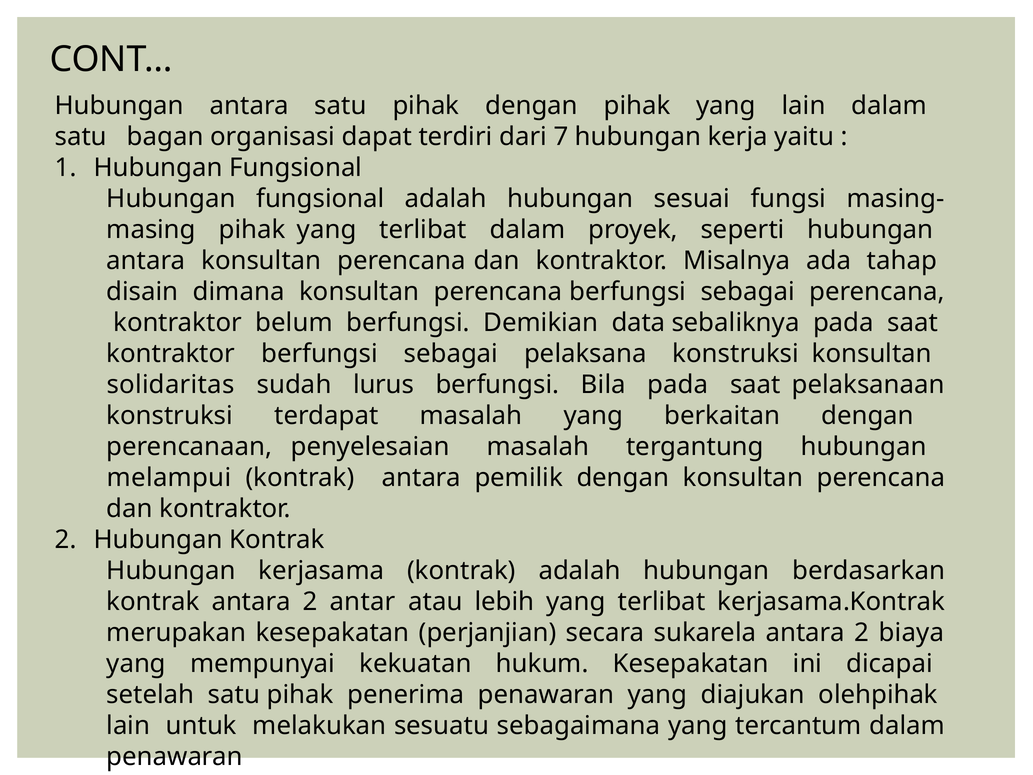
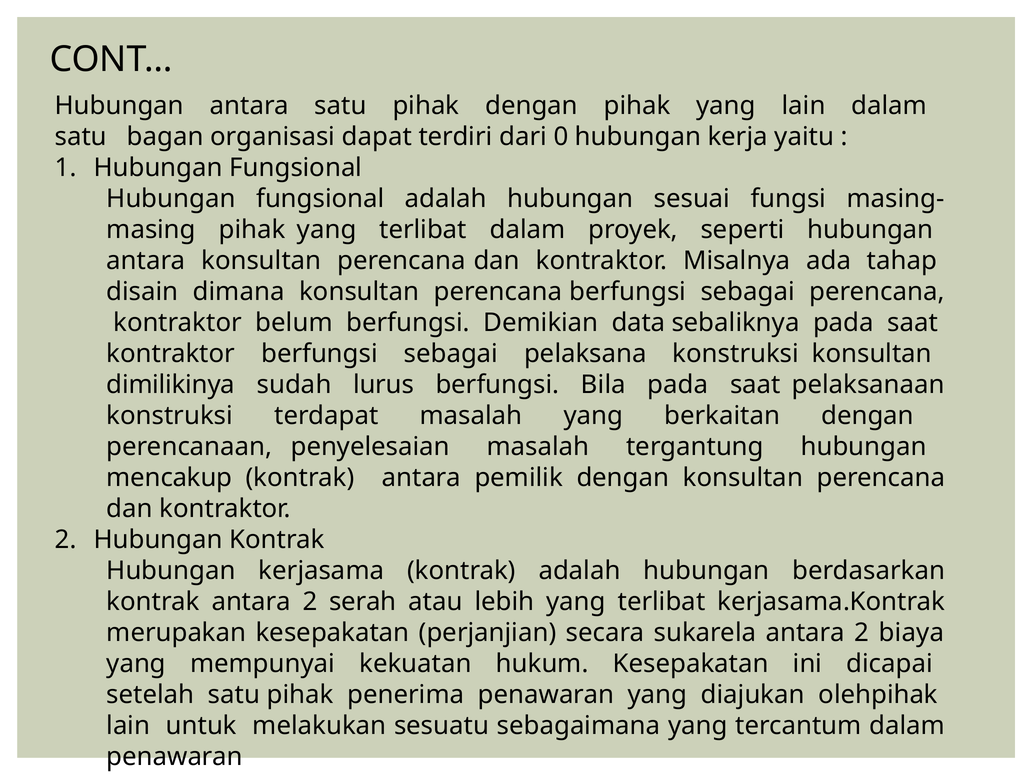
7: 7 -> 0 (561, 137)
solidaritas: solidaritas -> dimilikinya (171, 385)
melampui: melampui -> mencakup (169, 478)
antar: antar -> serah (363, 602)
